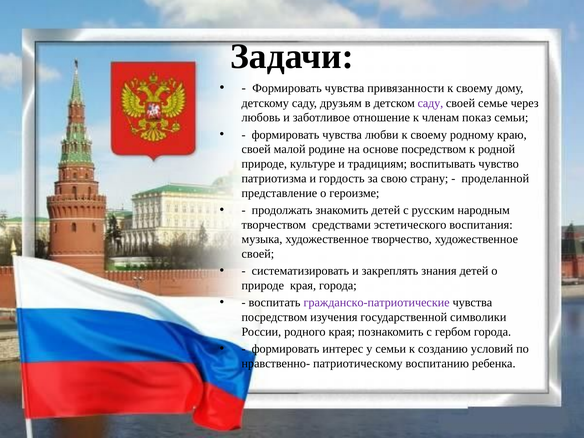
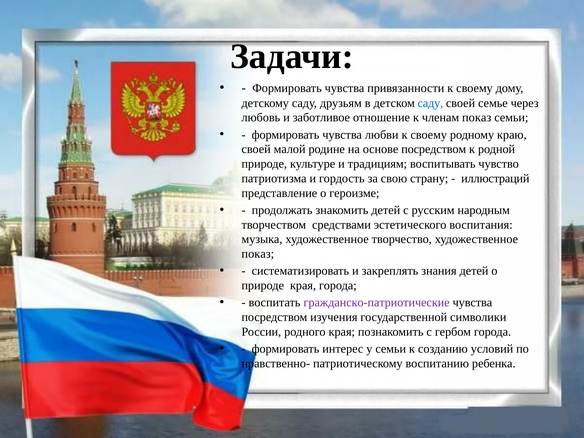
саду colour: purple -> blue (430, 103)
проделанной: проделанной -> иллюстраций (495, 178)
своей: своей -> показ (258, 254)
